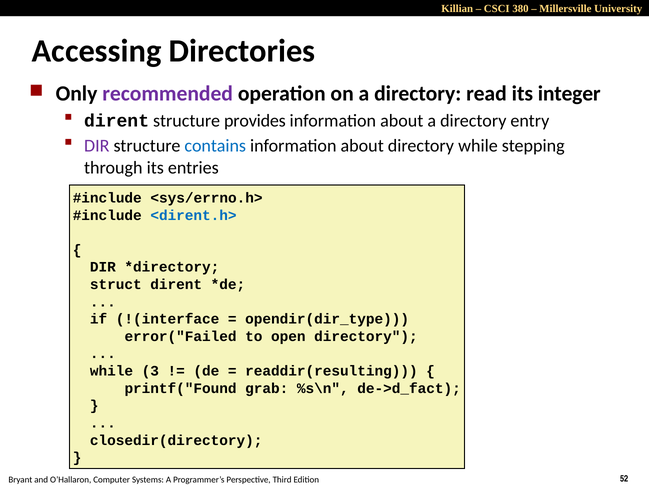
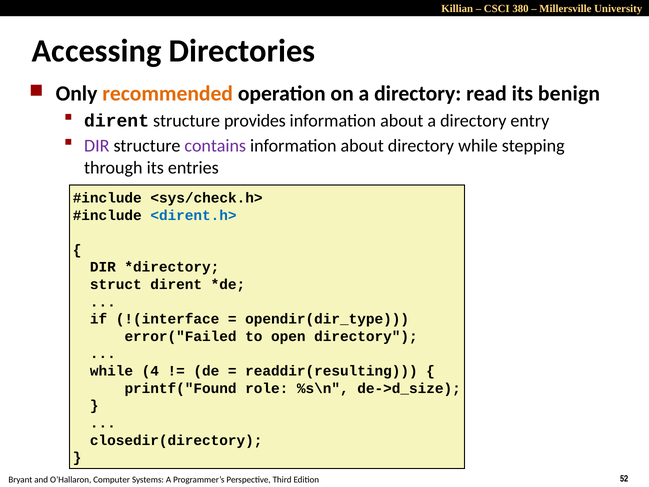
recommended colour: purple -> orange (168, 93)
integer: integer -> benign (569, 93)
contains colour: blue -> purple (215, 146)
<sys/errno.h>: <sys/errno.h> -> <sys/check.h> (206, 198)
3: 3 -> 4 (150, 371)
grab: grab -> role (267, 388)
de->d_fact: de->d_fact -> de->d_size (409, 388)
